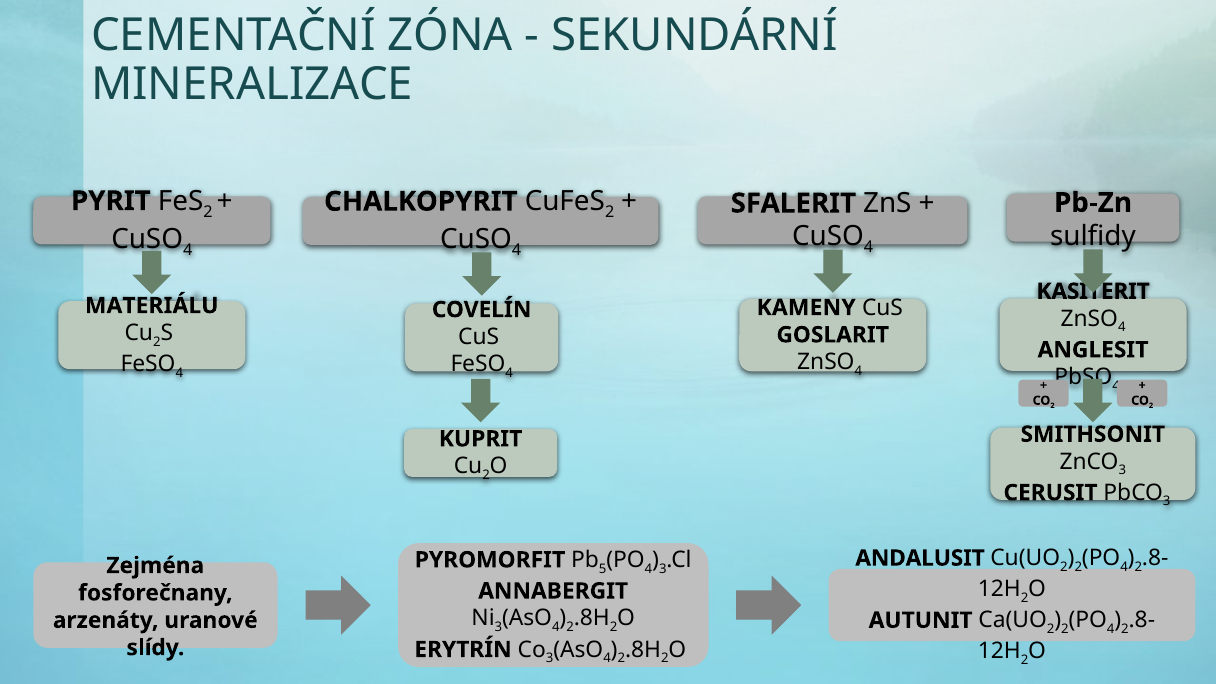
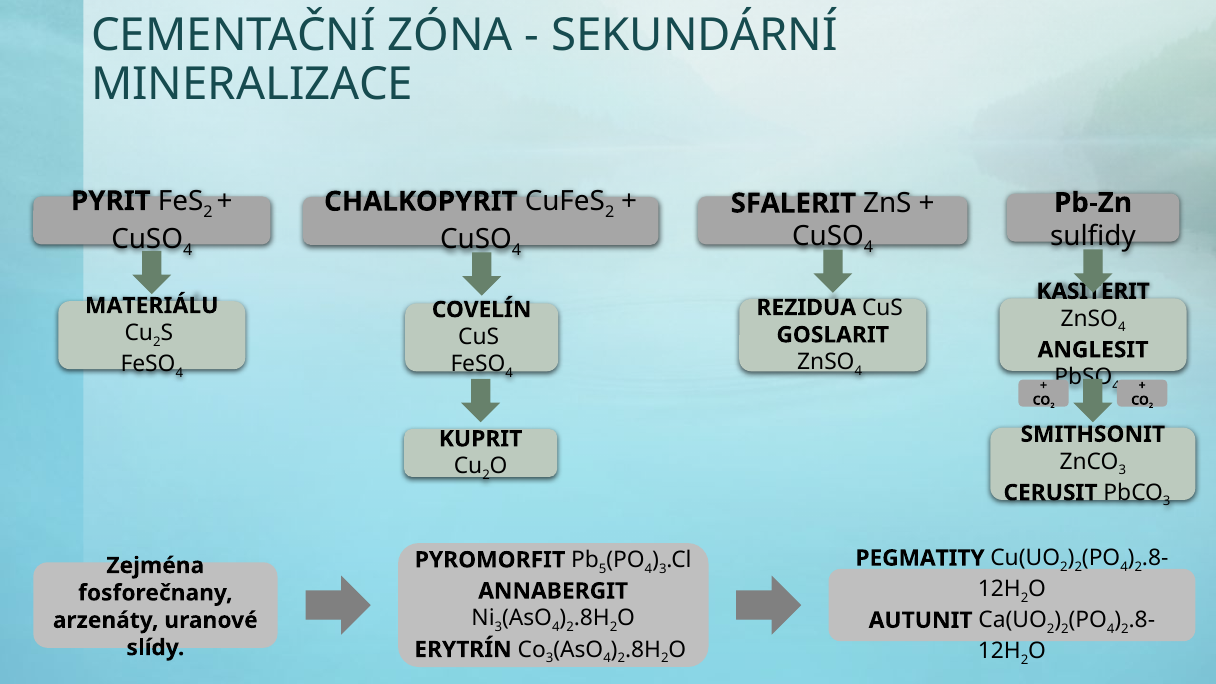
KAMENY: KAMENY -> REZIDUA (806, 308)
ANDALUSIT: ANDALUSIT -> PEGMATITY (920, 558)
